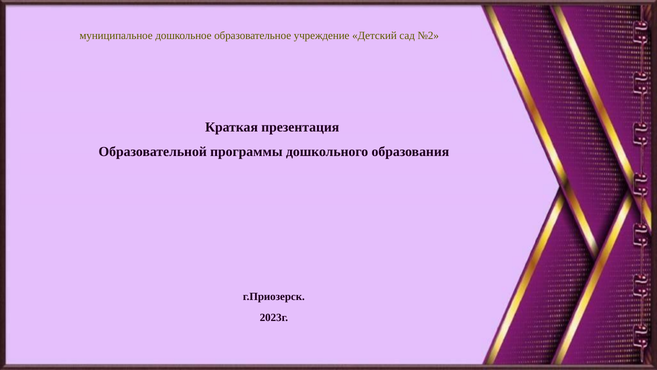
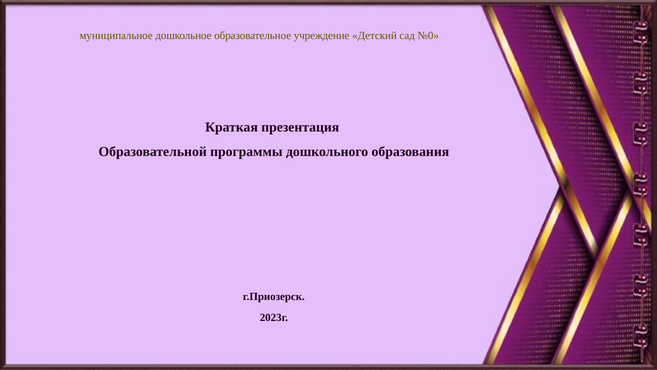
№2: №2 -> №0 (428, 35)
